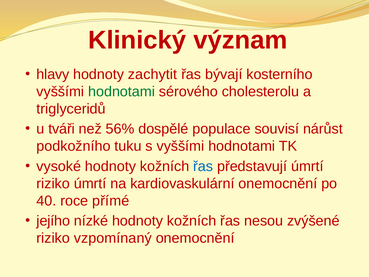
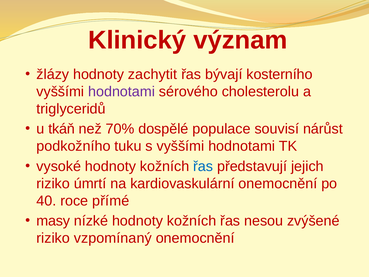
hlavy: hlavy -> žlázy (53, 74)
hodnotami colour: green -> purple (122, 92)
tváři: tváři -> tkáň (62, 129)
56%: 56% -> 70% (120, 129)
představují úmrtí: úmrtí -> jejich (307, 166)
jejího: jejího -> masy (53, 221)
